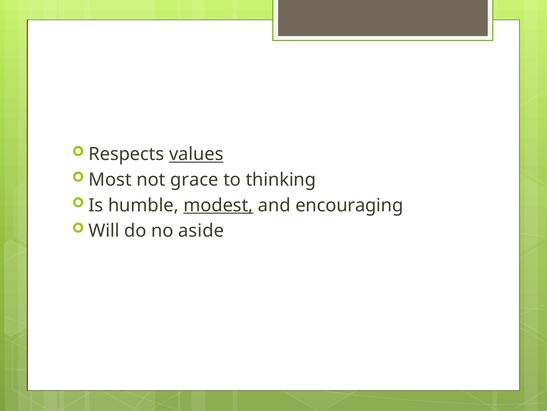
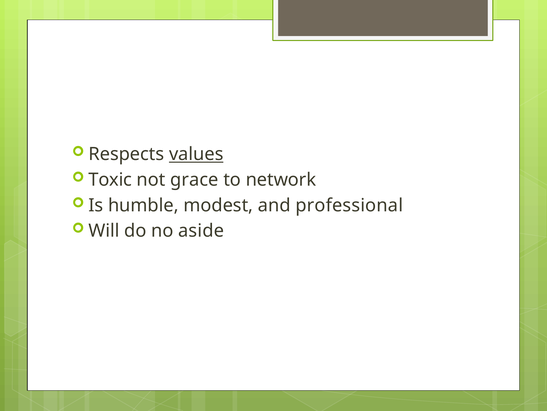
Most: Most -> Toxic (110, 179)
thinking: thinking -> network (281, 179)
modest underline: present -> none (218, 205)
encouraging: encouraging -> professional (349, 205)
